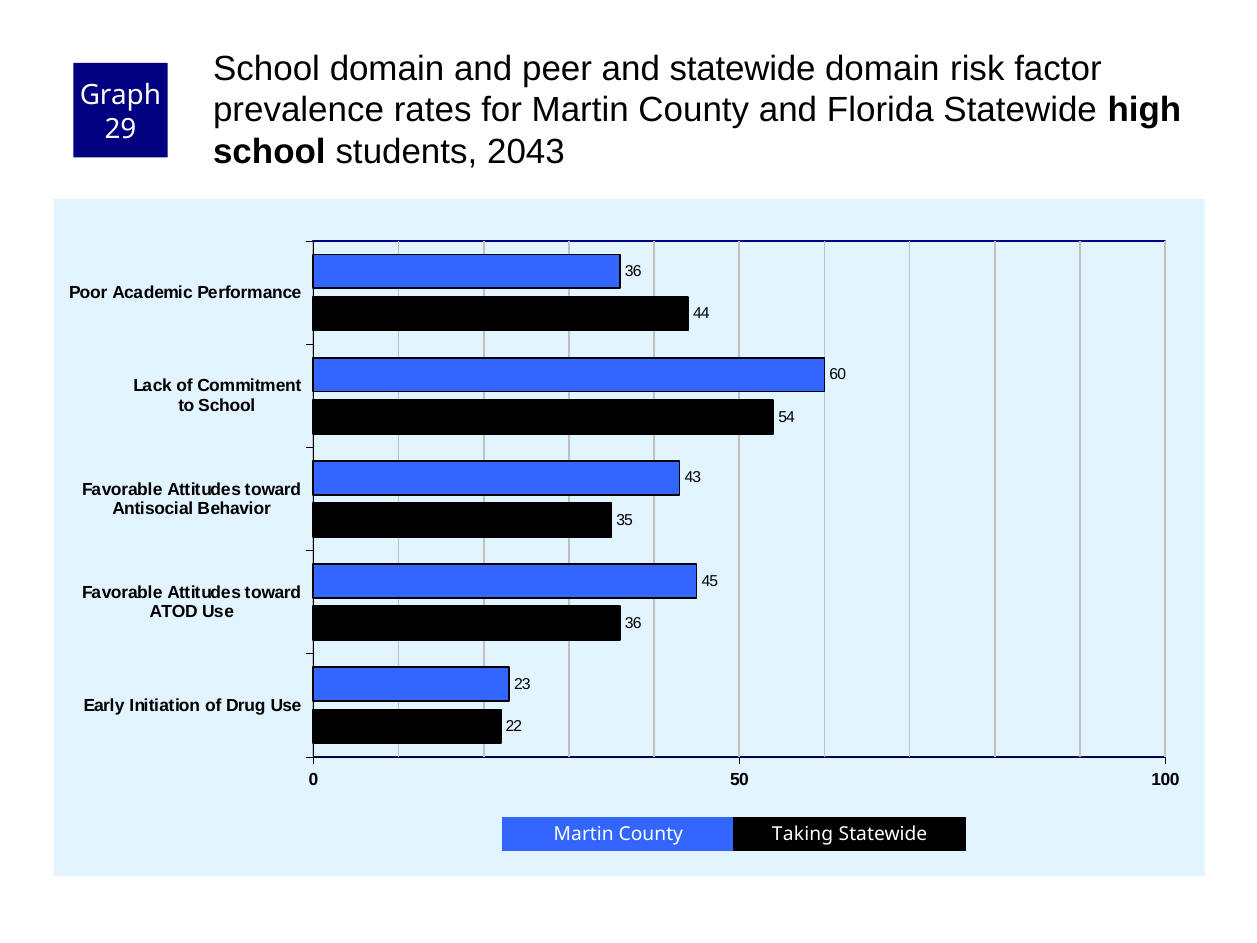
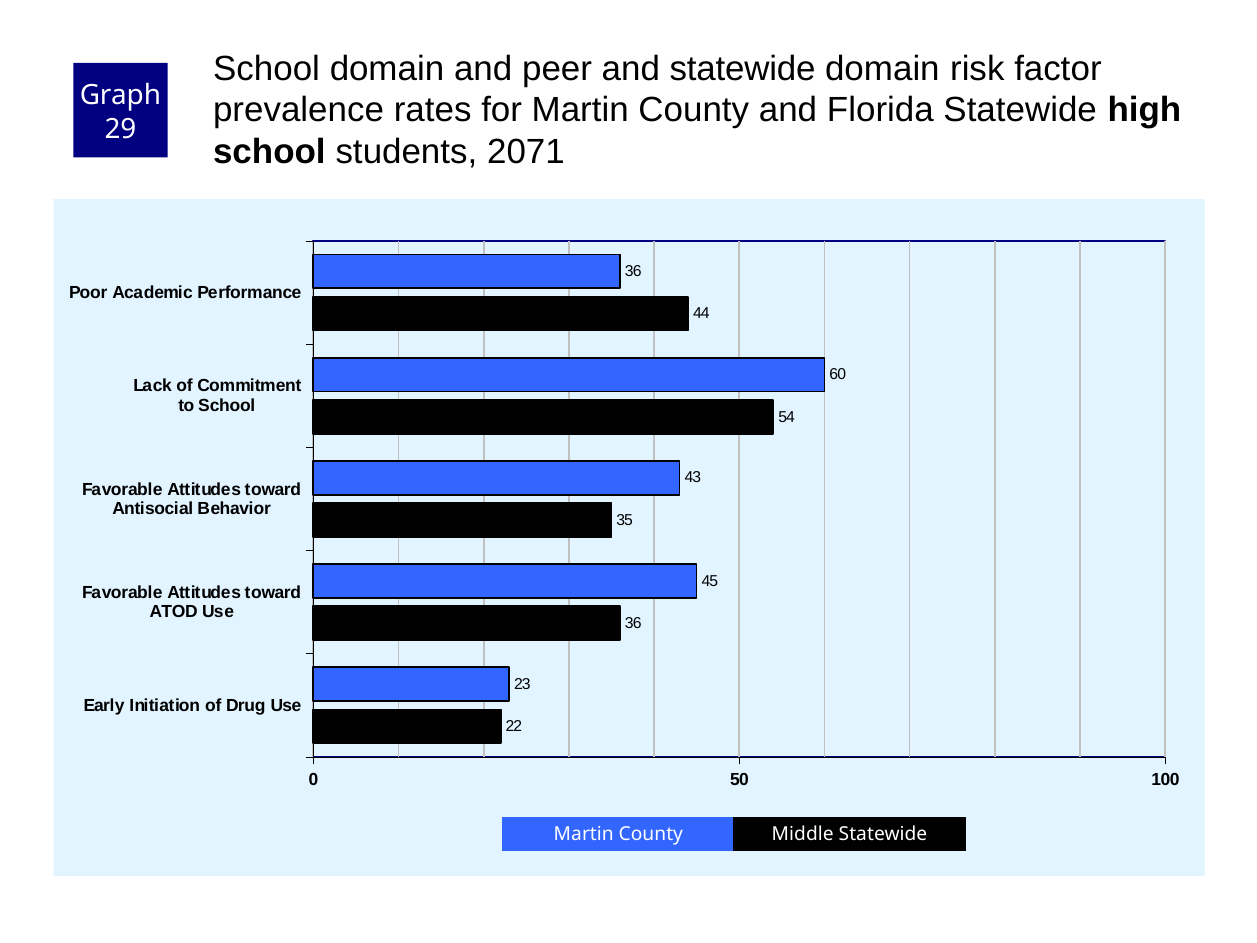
2043: 2043 -> 2071 (526, 152)
Taking: Taking -> Middle (803, 834)
